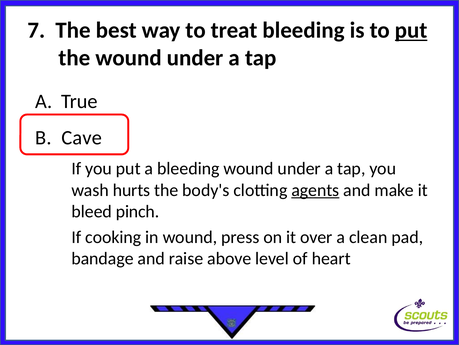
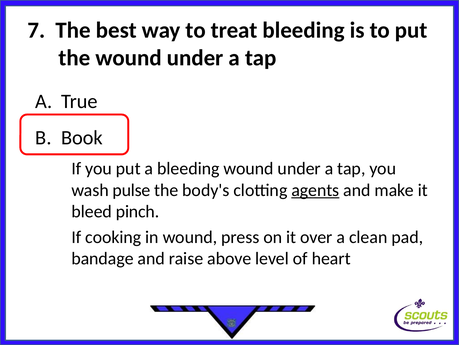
put underline: present -> none (411, 30)
Cave: Cave -> Book (82, 137)
hurts: hurts -> pulse (132, 190)
